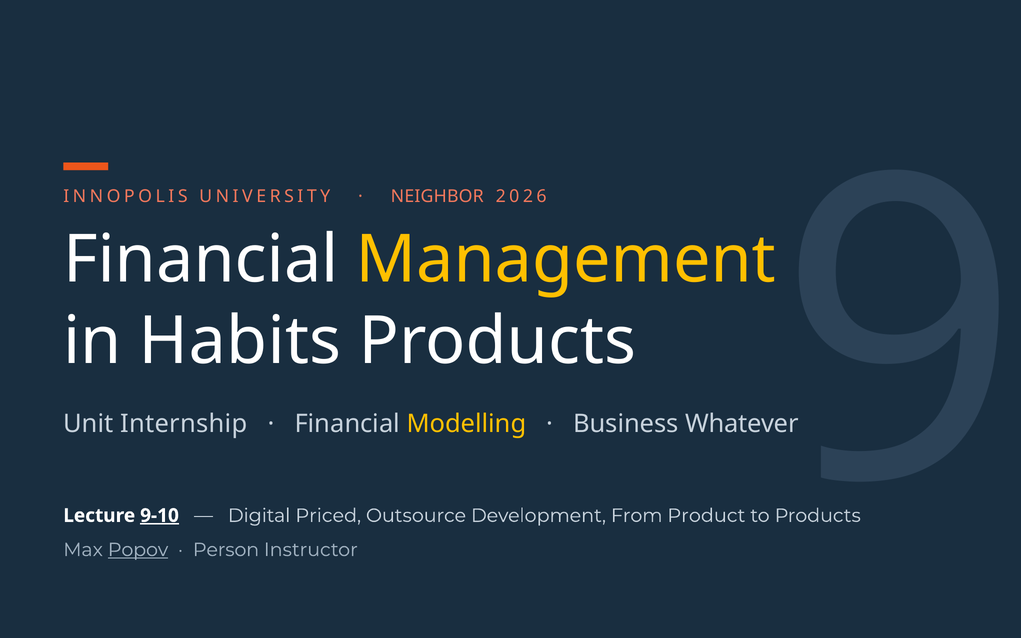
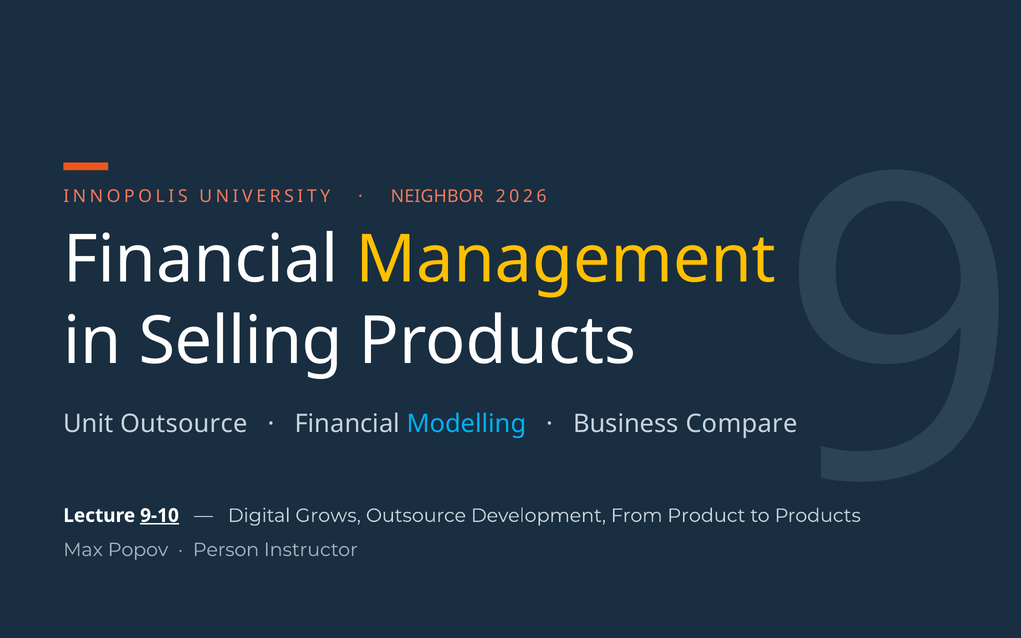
Habits: Habits -> Selling (241, 341)
Unit Internship: Internship -> Outsource (184, 424)
Modelling colour: yellow -> light blue (466, 424)
Whatever: Whatever -> Compare (742, 424)
Priced: Priced -> Grows (328, 516)
Popov underline: present -> none (138, 550)
